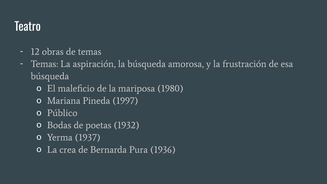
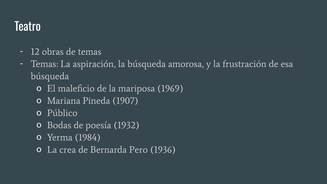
1980: 1980 -> 1969 (170, 88)
1997: 1997 -> 1907 (125, 101)
poetas: poetas -> poesía (98, 125)
1937: 1937 -> 1984 (88, 137)
Pura: Pura -> Pero (138, 150)
